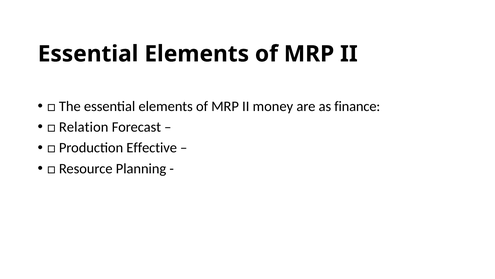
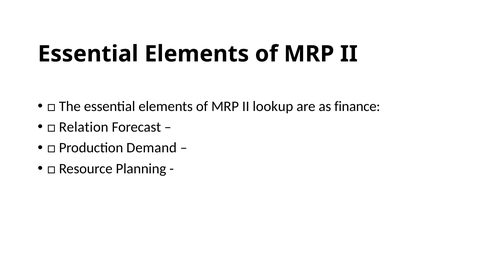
money: money -> lookup (273, 106)
Effective: Effective -> Demand (152, 148)
